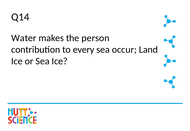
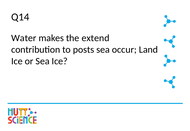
person: person -> extend (96, 38)
every: every -> posts (84, 50)
